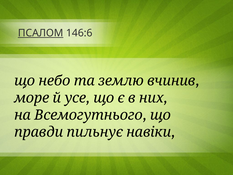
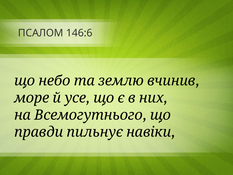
ПСАЛОМ underline: present -> none (41, 33)
